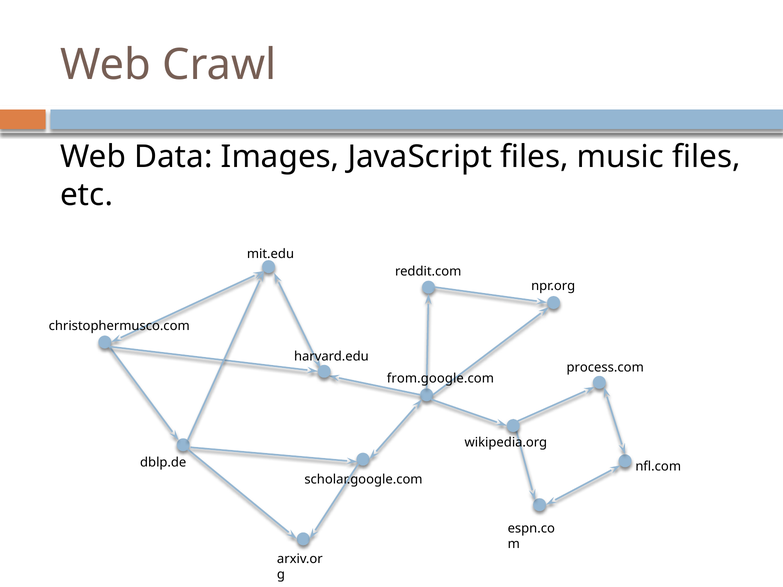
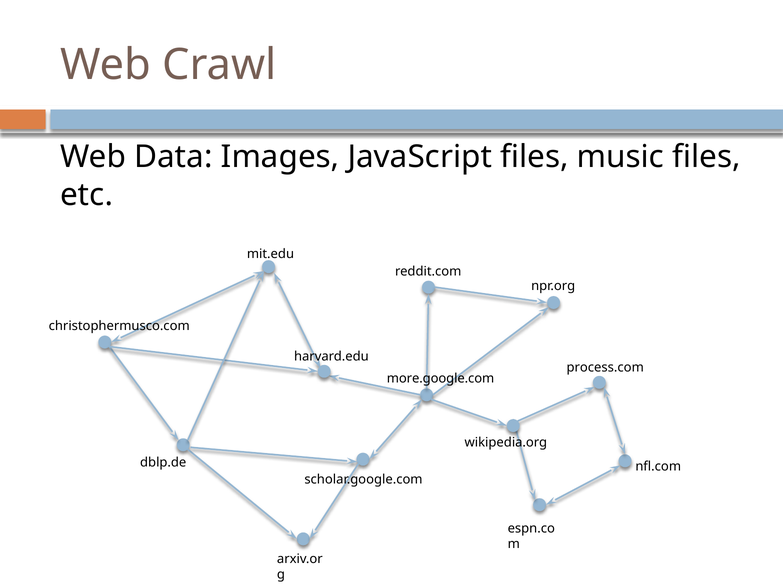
from.google.com: from.google.com -> more.google.com (441, 378)
